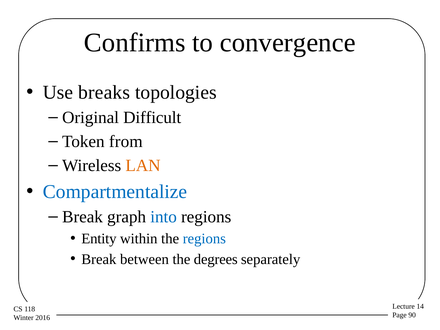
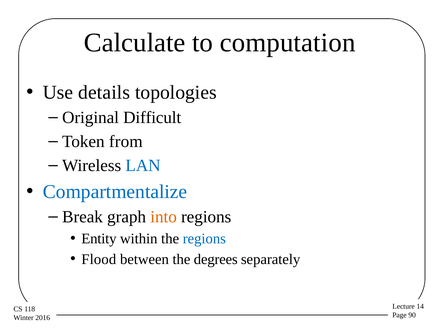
Confirms: Confirms -> Calculate (135, 43)
convergence: convergence -> computation (288, 43)
breaks: breaks -> details (104, 92)
LAN colour: orange -> blue (143, 166)
into colour: blue -> orange (164, 217)
Break: Break -> Flood (99, 259)
